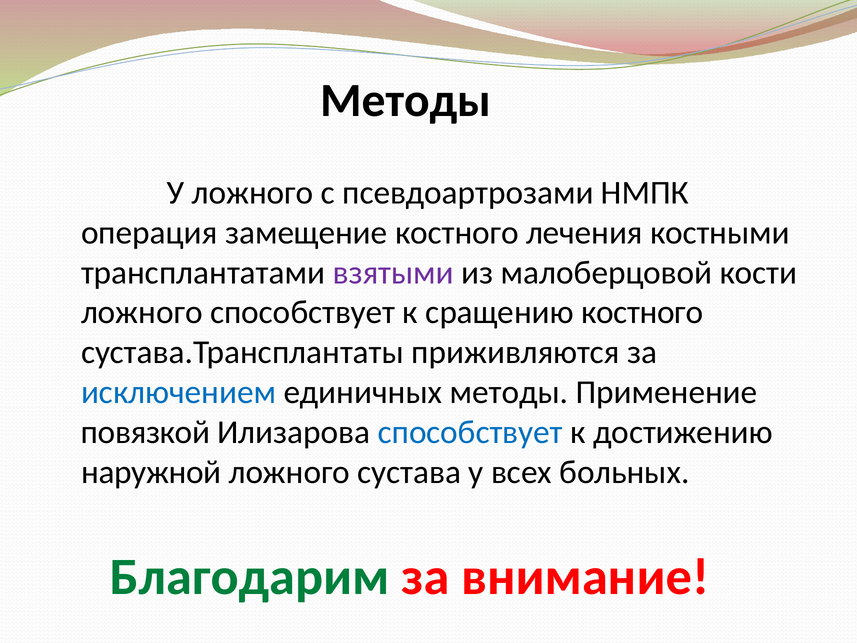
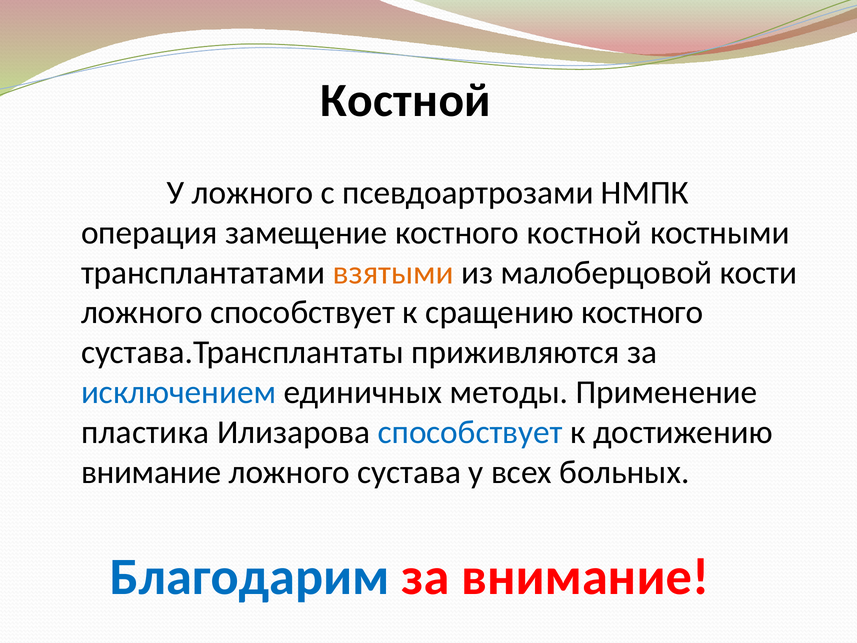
Методы: Методы -> Костной (406, 100)
костного лечения: лечения -> костной (584, 233)
взятыми colour: purple -> orange (393, 272)
повязкой: повязкой -> пластика (145, 432)
наружной: наружной -> внимание (151, 472)
Благодарим colour: green -> blue (250, 577)
